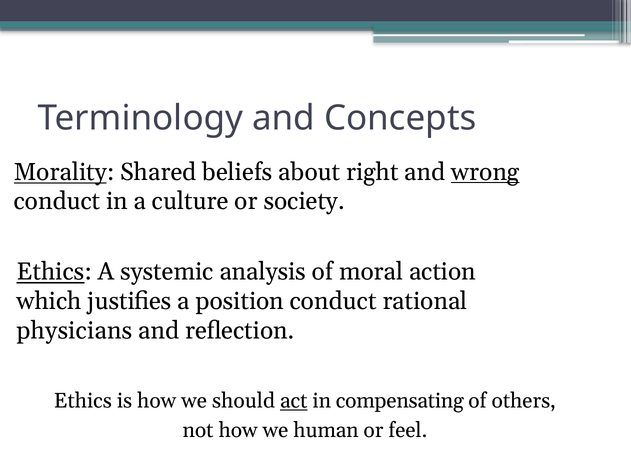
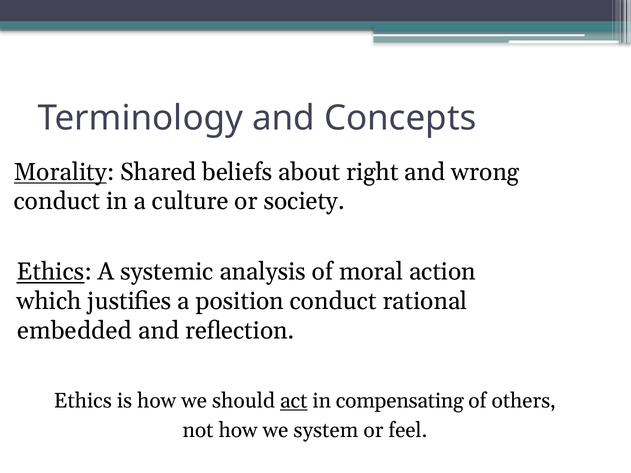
wrong underline: present -> none (485, 172)
physicians: physicians -> embedded (75, 331)
human: human -> system (326, 431)
